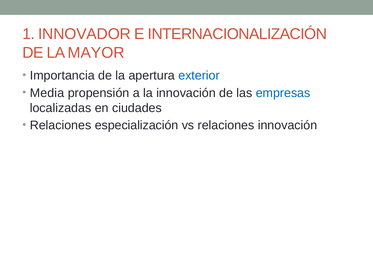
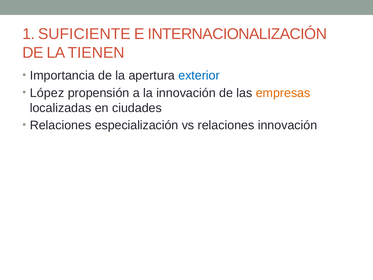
INNOVADOR: INNOVADOR -> SUFICIENTE (84, 34)
MAYOR: MAYOR -> TIENEN (96, 53)
Media: Media -> López (47, 93)
empresas colour: blue -> orange (283, 93)
